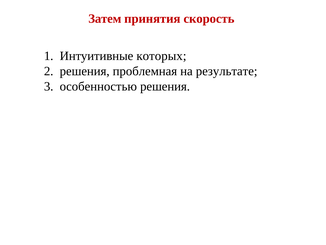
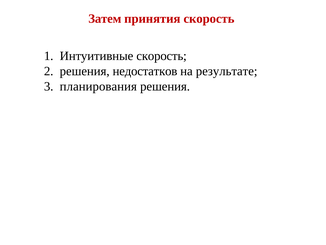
Интуитивные которых: которых -> скорость (162, 56)
проблемная: проблемная -> недостатков (145, 71)
особенностью: особенностью -> планирования (98, 86)
